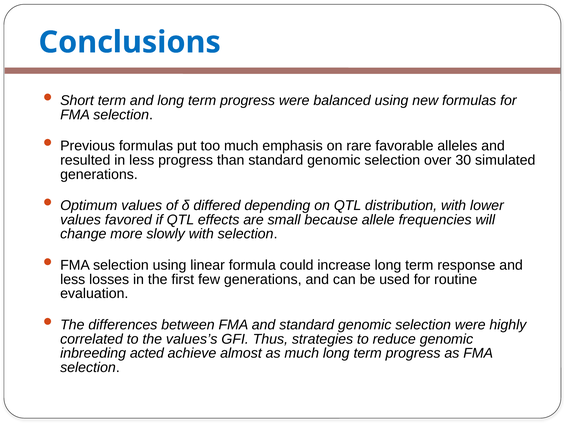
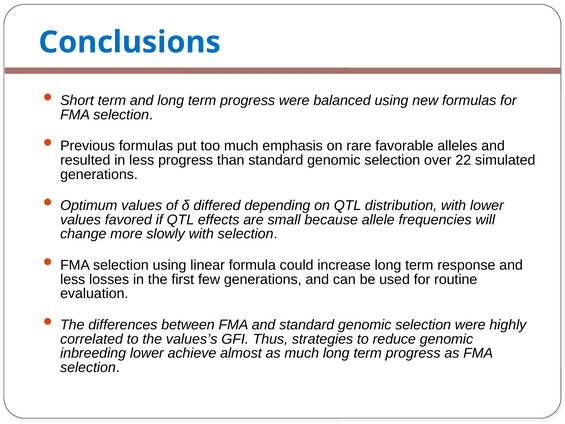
30: 30 -> 22 (463, 160)
inbreeding acted: acted -> lower (147, 353)
